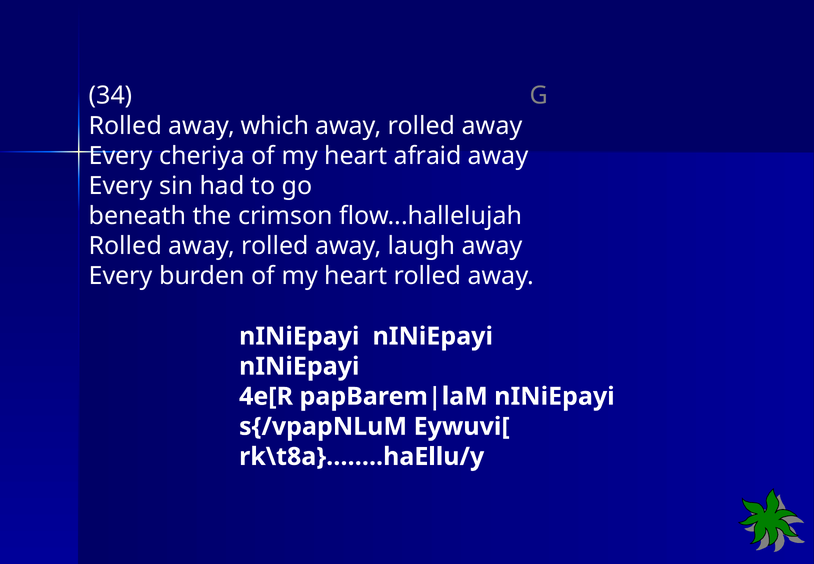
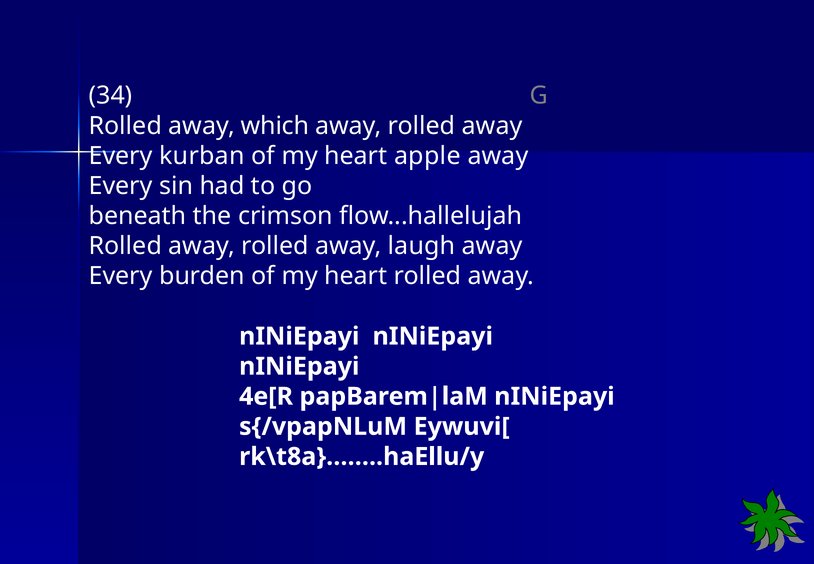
cheriya: cheriya -> kurban (202, 156)
afraid: afraid -> apple (427, 156)
